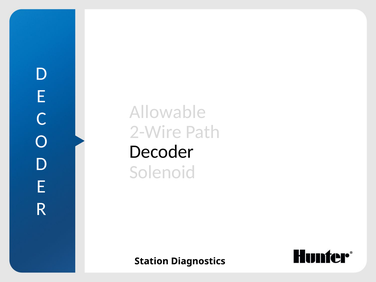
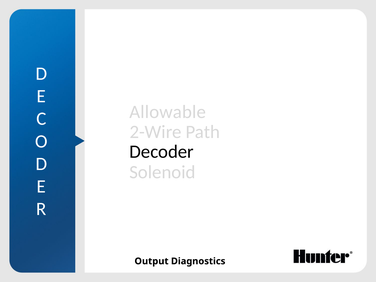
Station: Station -> Output (152, 261)
